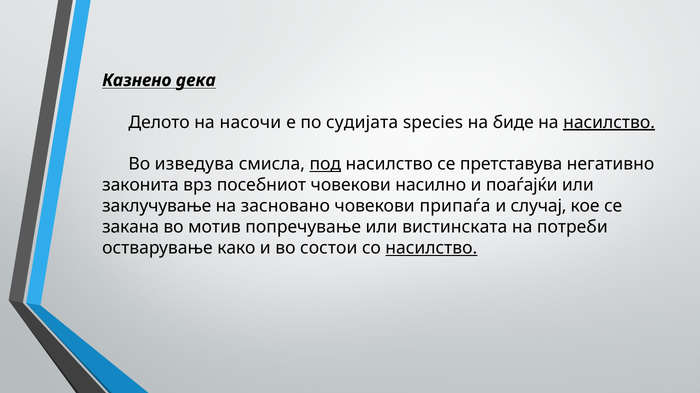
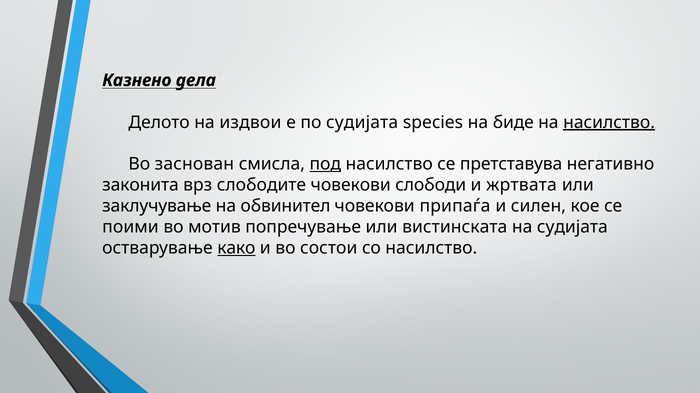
дека: дека -> дела (196, 80)
насочи: насочи -> издвои (250, 122)
изведува: изведува -> заснован (194, 164)
посебниот: посебниот -> слободите (261, 185)
насилно: насилно -> слободи (431, 185)
поаѓајќи: поаѓајќи -> жртвата (522, 185)
засновано: засновано -> обвинител (285, 206)
случај: случај -> силен (538, 206)
закана: закана -> поими (130, 227)
на потреби: потреби -> судијата (572, 227)
како underline: none -> present (236, 248)
насилство underline: present -> none (431, 248)
